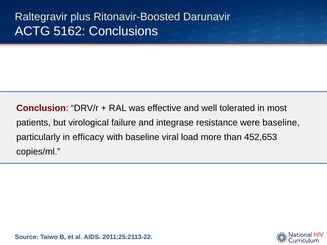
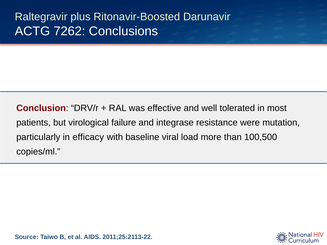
5162: 5162 -> 7262 (69, 31)
were baseline: baseline -> mutation (281, 123)
452,653: 452,653 -> 100,500 (261, 137)
